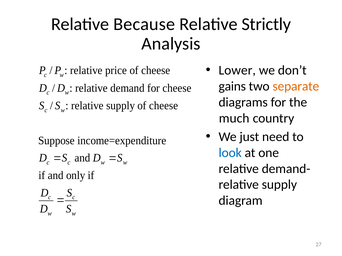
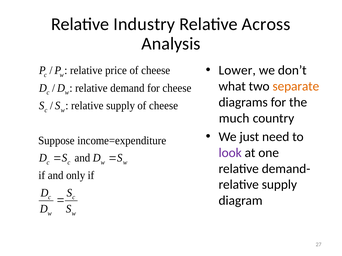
Because: Because -> Industry (144, 24)
Strictly: Strictly -> Across (266, 24)
gains: gains -> what (232, 86)
look colour: blue -> purple (230, 153)
